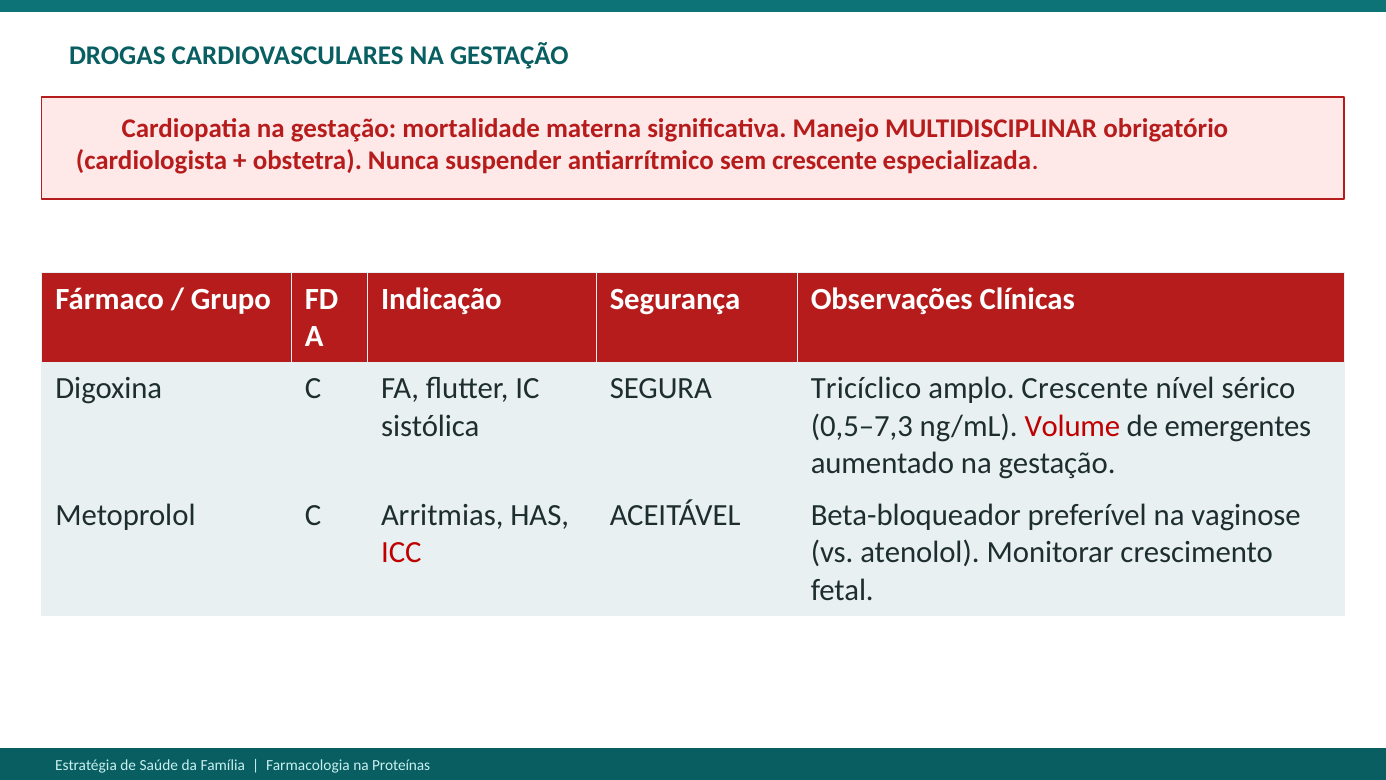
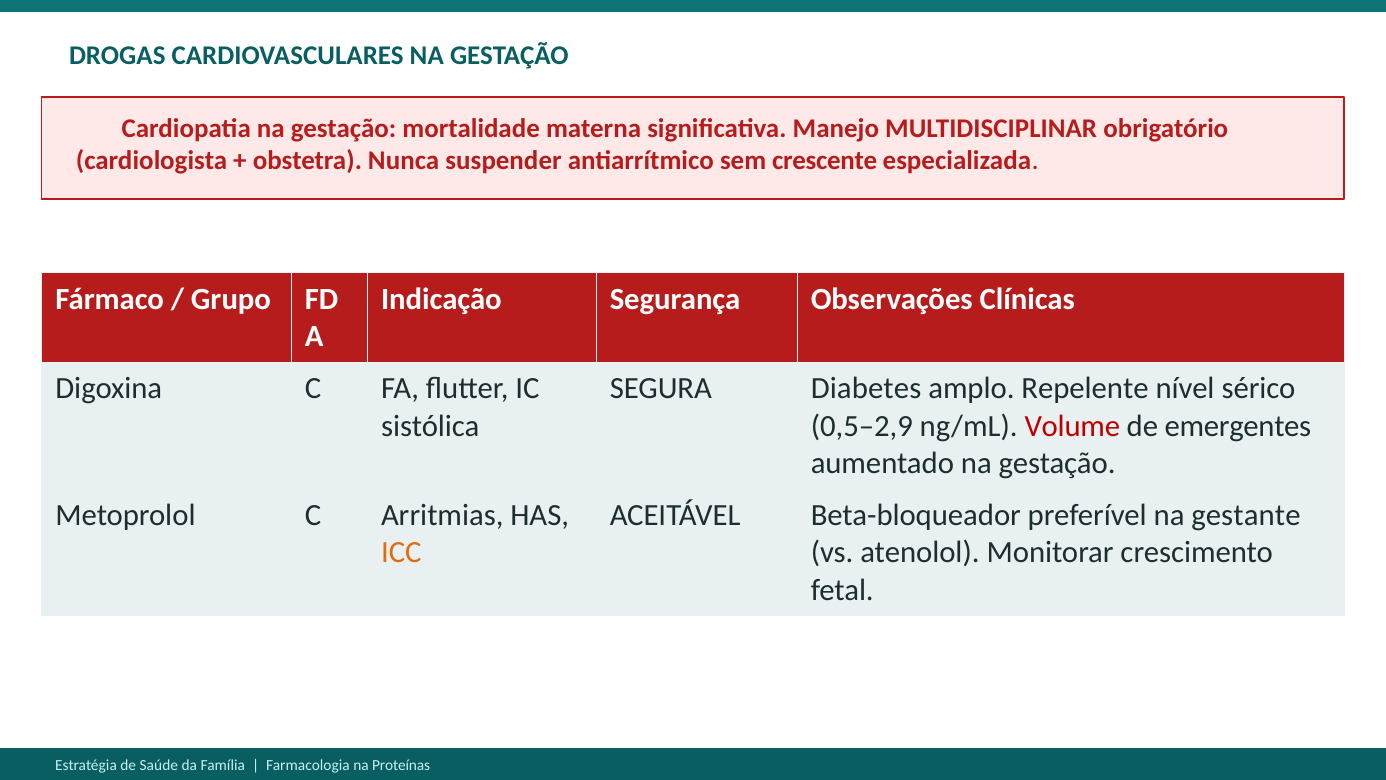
Tricíclico: Tricíclico -> Diabetes (866, 388)
amplo Crescente: Crescente -> Repelente (1085, 388)
0,5–7,3: 0,5–7,3 -> 0,5–2,9 (862, 426)
vaginose: vaginose -> gestante (1246, 515)
ICC colour: red -> orange (401, 553)
